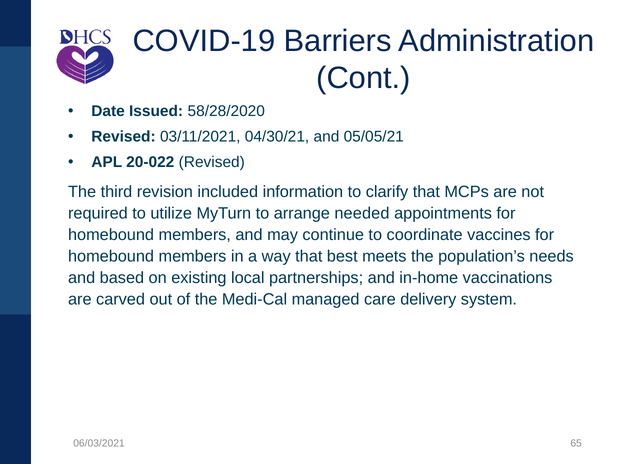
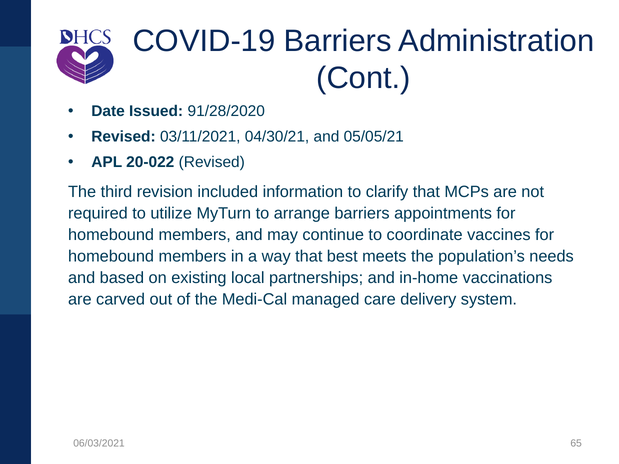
58/28/2020: 58/28/2020 -> 91/28/2020 (226, 111)
arrange needed: needed -> barriers (362, 213)
